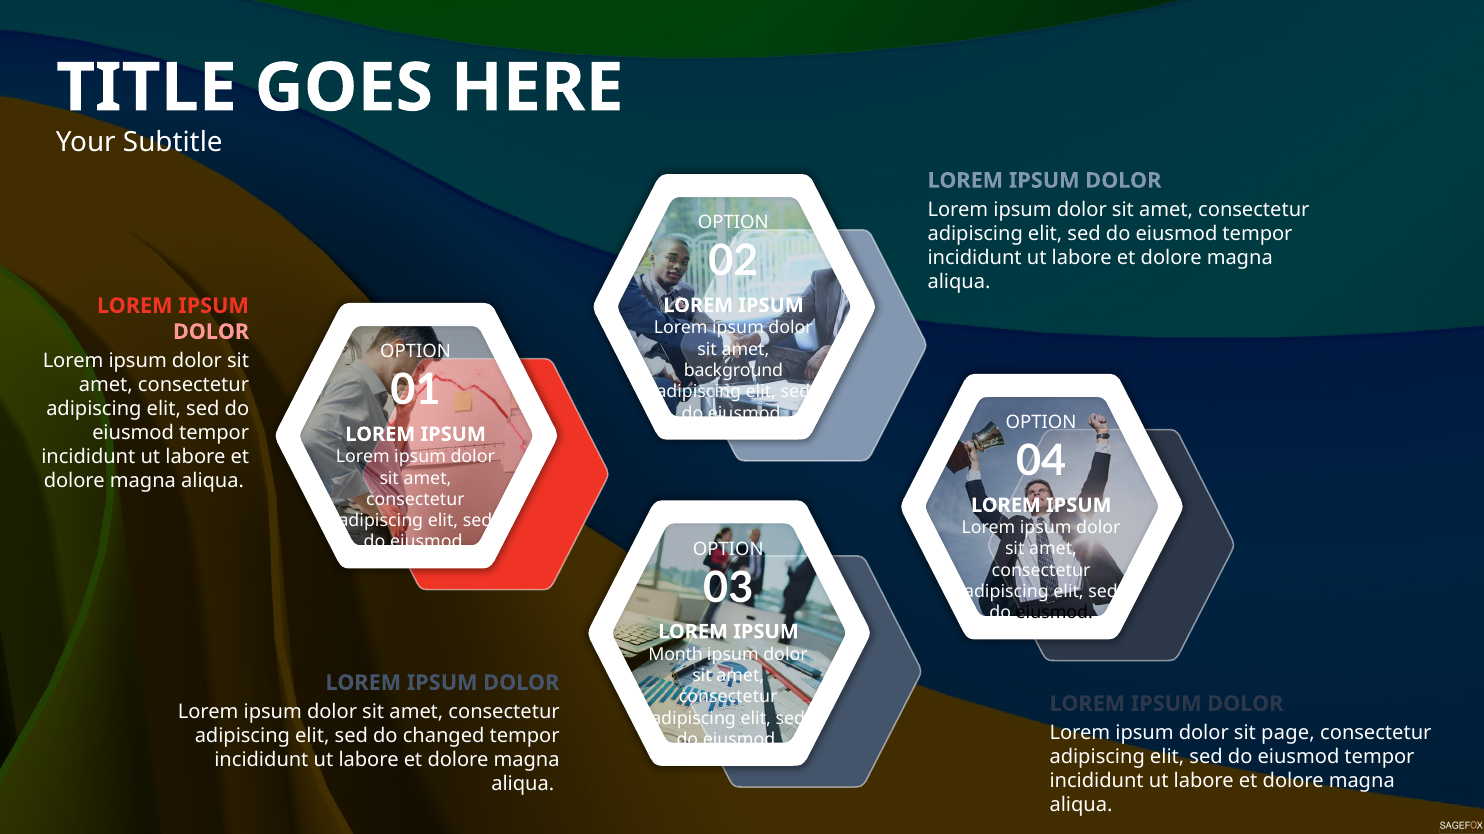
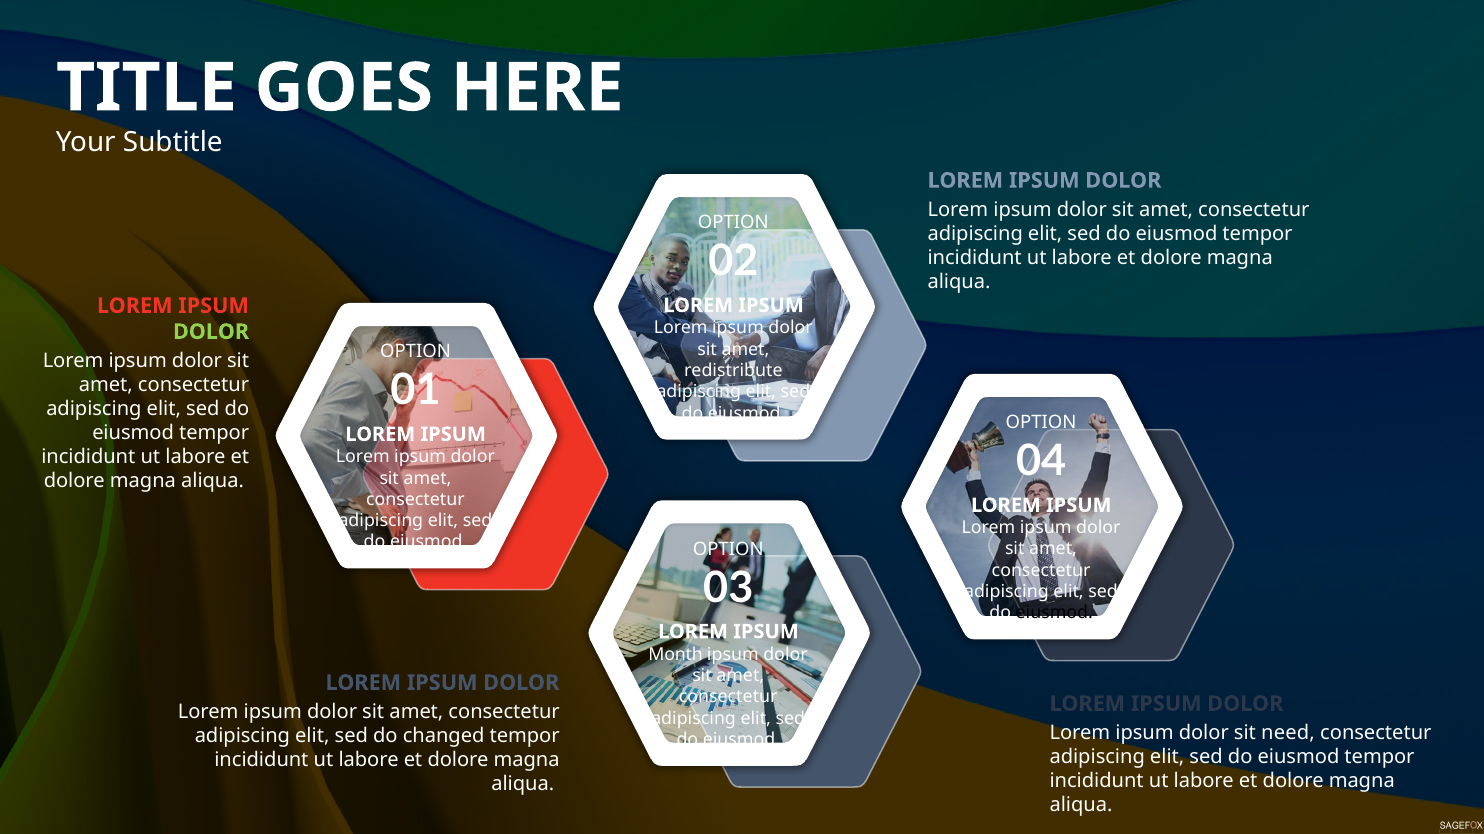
DOLOR colour: pink -> light green (211, 332)
background: background -> redistribute (733, 371)
page: page -> need (1288, 733)
